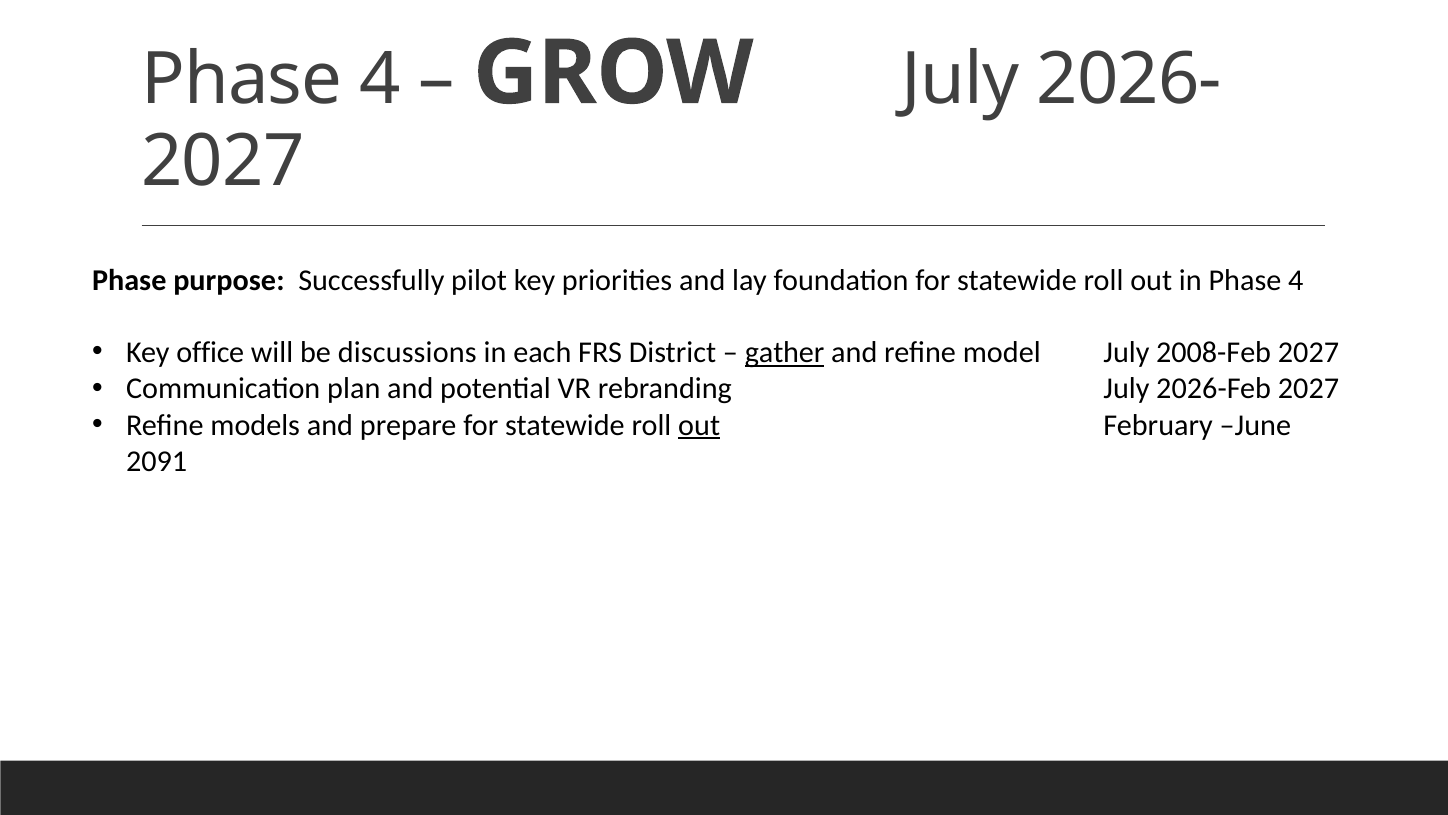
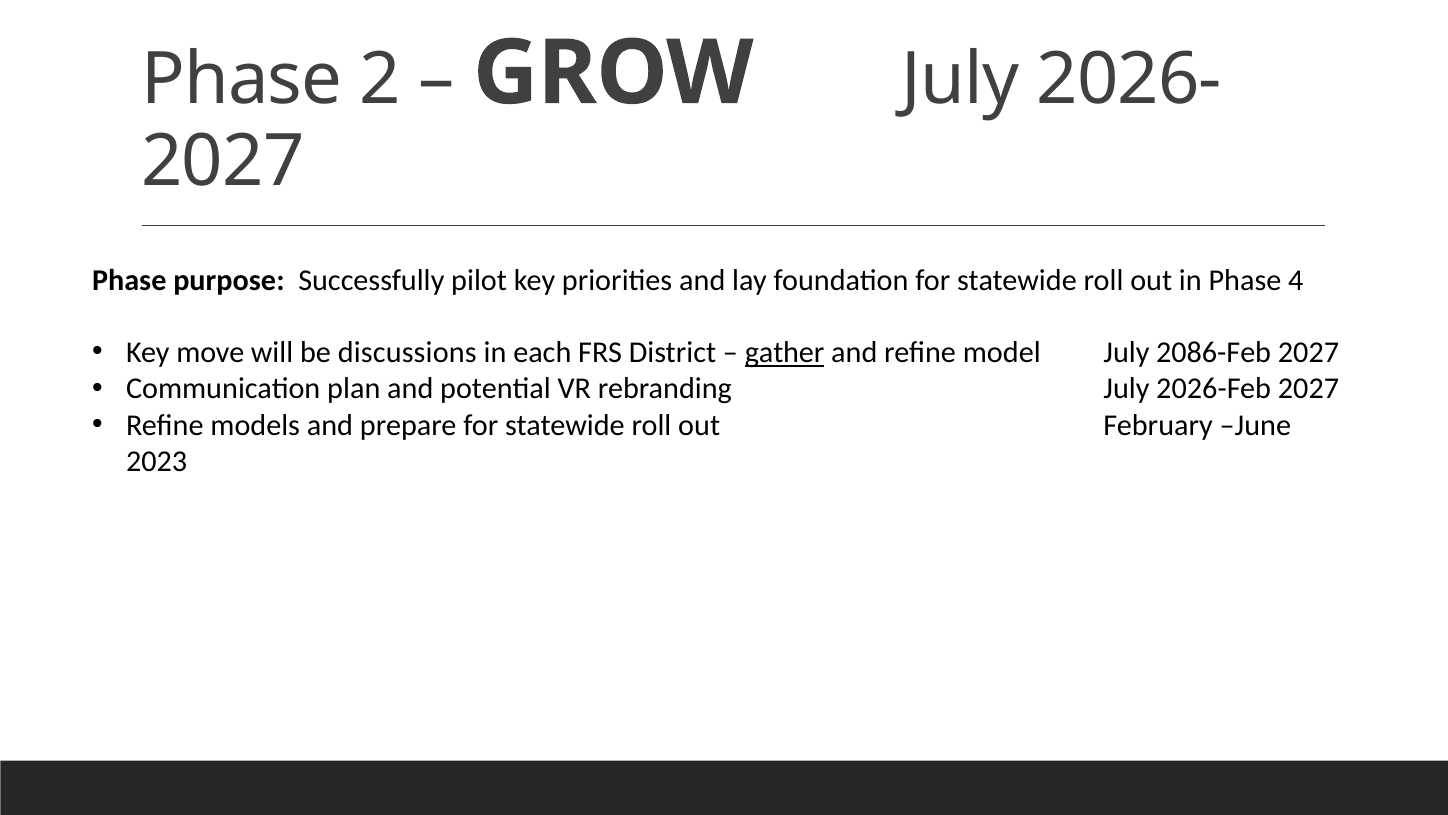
4: 4 -> 2 (380, 79)
office: office -> move (210, 352)
2008-Feb: 2008-Feb -> 2086-Feb (1214, 352)
out underline: present -> none (699, 425)
2091: 2091 -> 2023 (157, 461)
